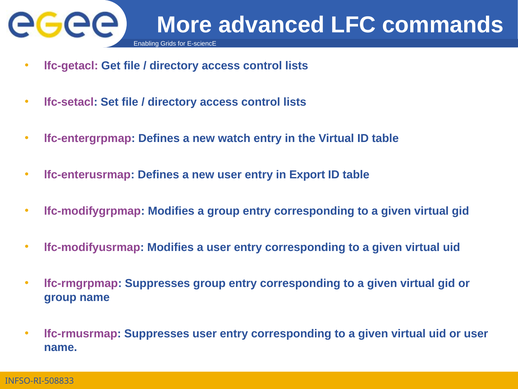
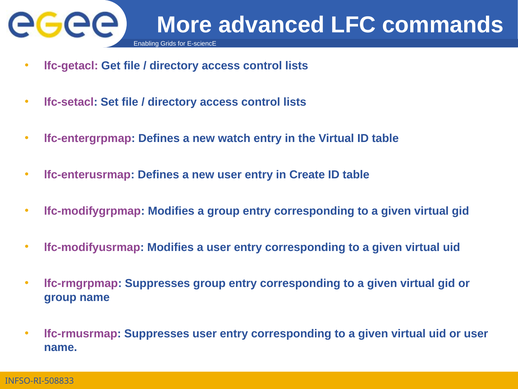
Export: Export -> Create (307, 174)
